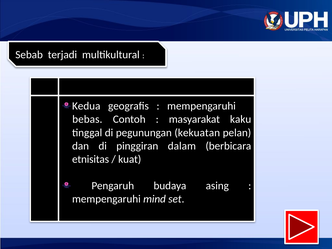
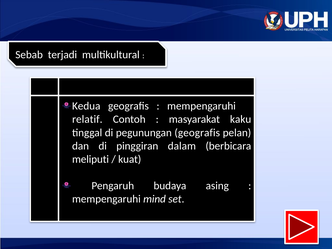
bebas: bebas -> relatif (87, 119)
pegunungan kekuatan: kekuatan -> geografis (197, 133)
etnisitas: etnisitas -> meliputi (91, 159)
